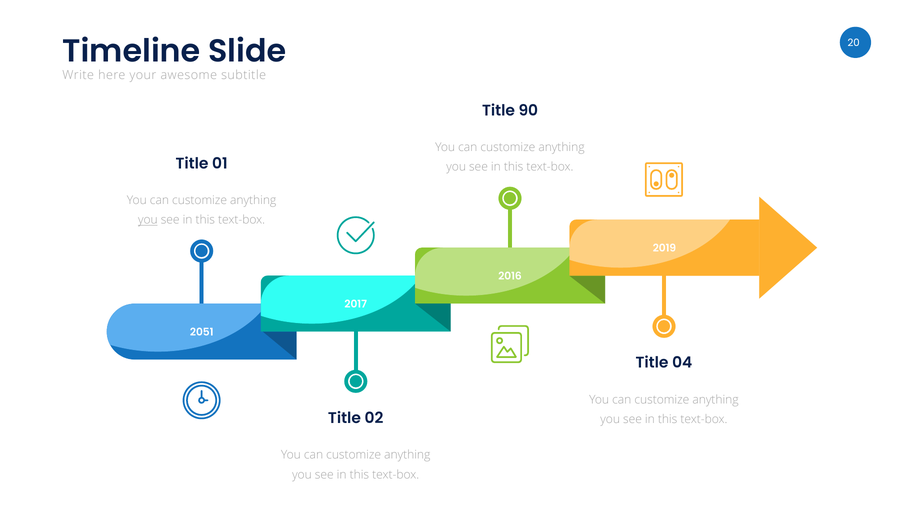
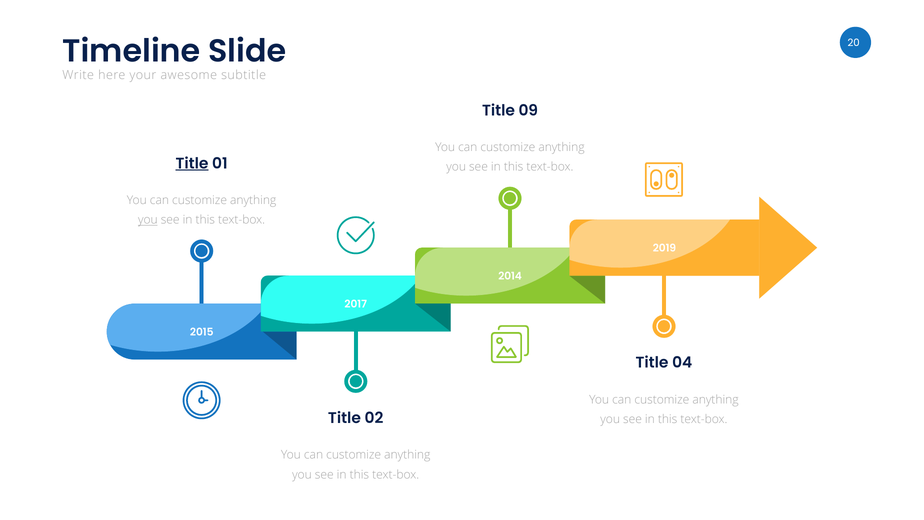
90: 90 -> 09 (528, 111)
Title underline: none -> present (192, 163)
2016: 2016 -> 2014 (510, 276)
2051: 2051 -> 2015 (202, 332)
